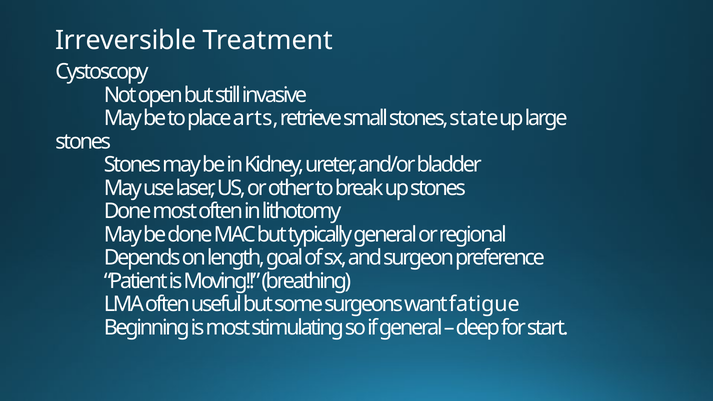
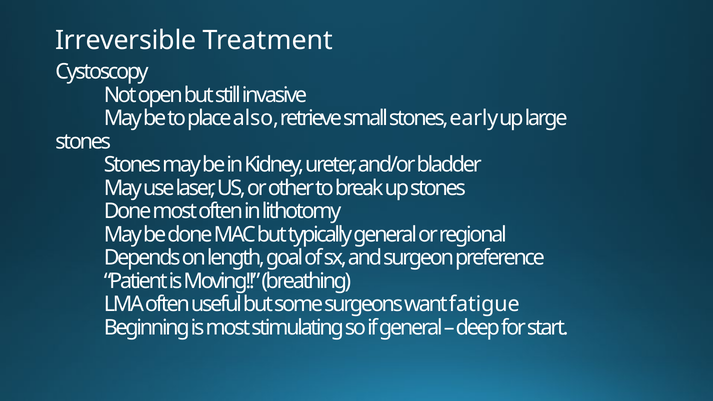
arts: arts -> also (256, 118)
state: state -> early (474, 118)
